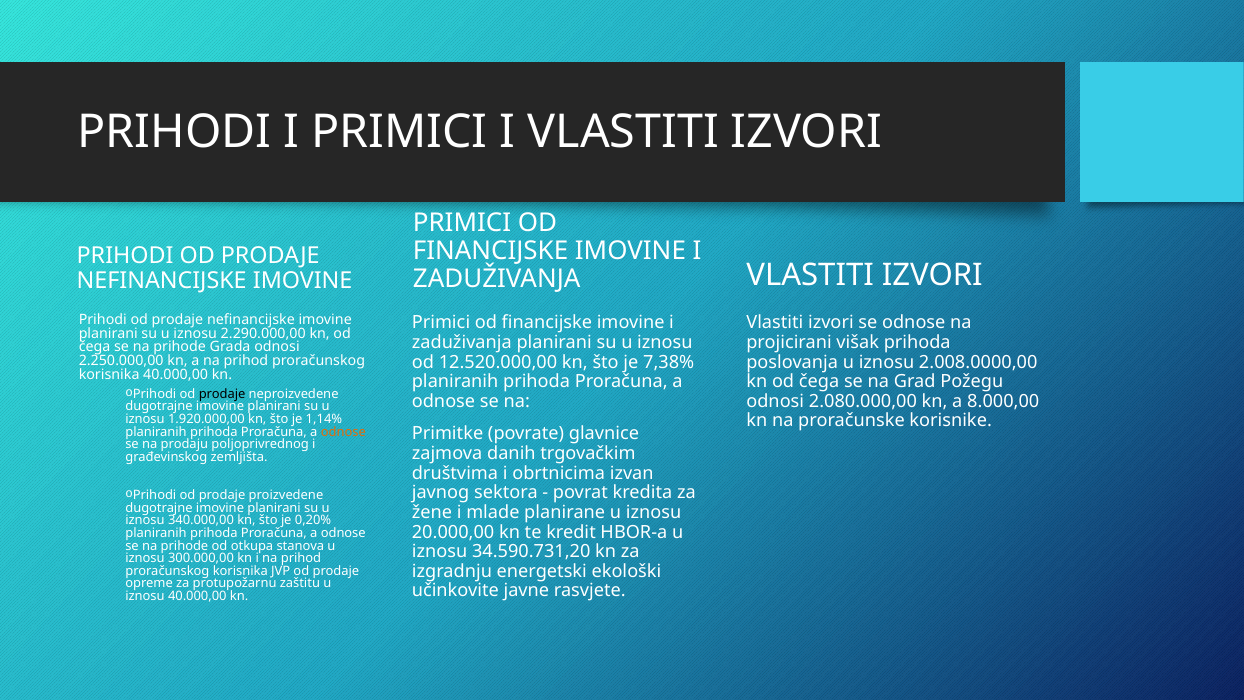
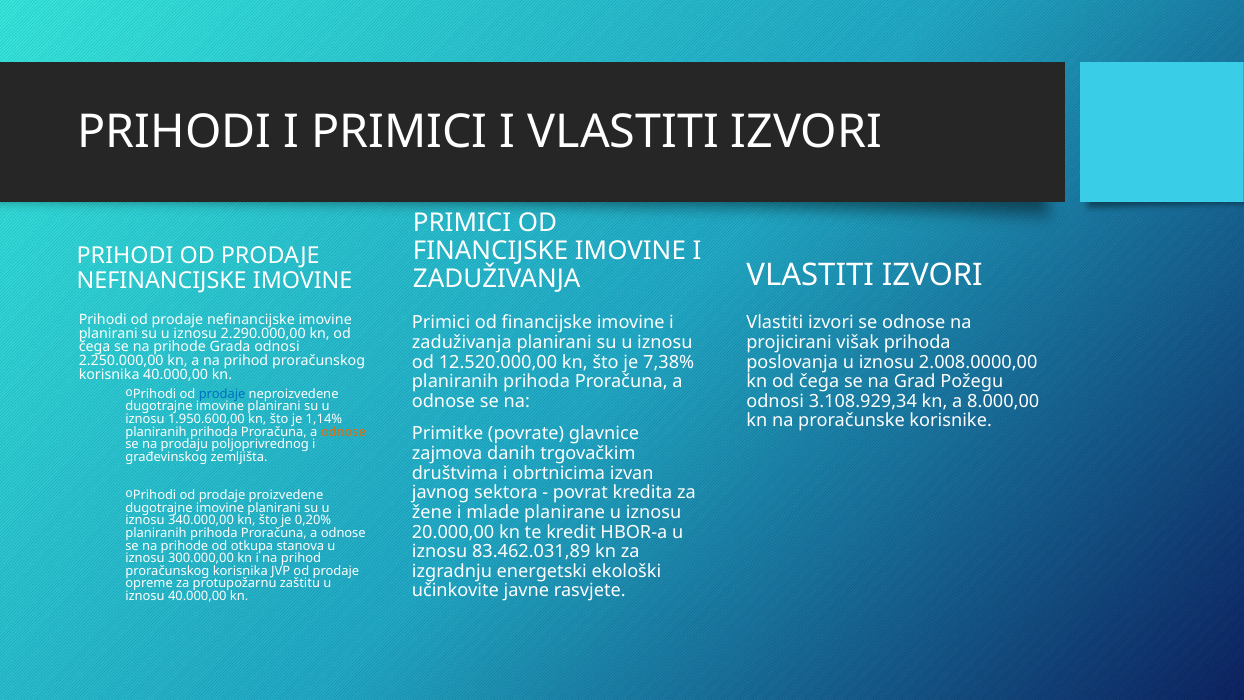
prodaje colour: black -> blue (222, 394)
2.080.000,00: 2.080.000,00 -> 3.108.929,34 (863, 401)
1.920.000,00: 1.920.000,00 -> 1.950.600,00 (206, 419)
34.590.731,20: 34.590.731,20 -> 83.462.031,89 (531, 551)
